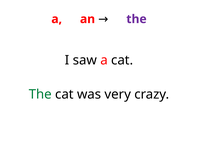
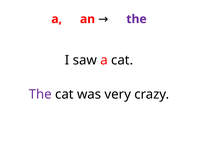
The colour: green -> purple (40, 95)
